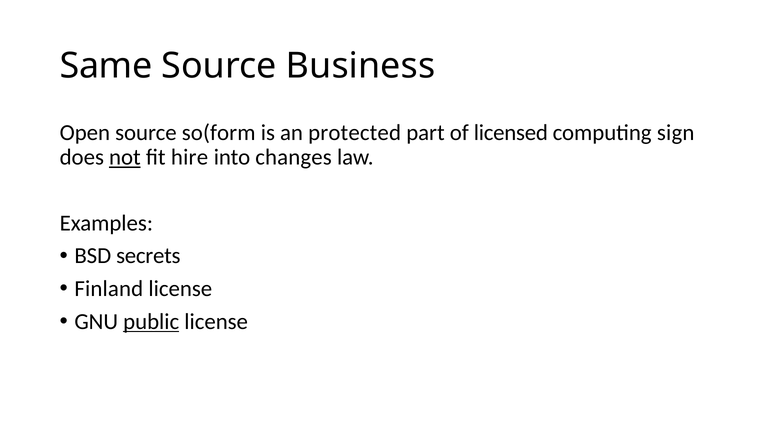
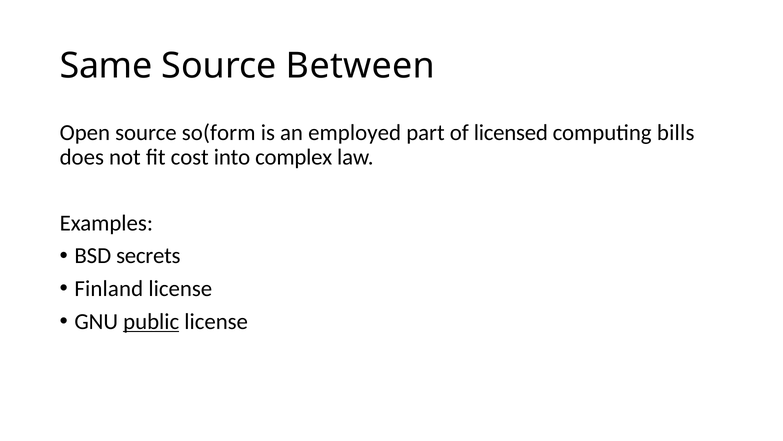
Business: Business -> Between (361, 66)
protected: protected -> employed (355, 132)
sign: sign -> bills (676, 132)
not underline: present -> none (125, 157)
hire: hire -> cost (190, 157)
changes: changes -> complex (294, 157)
